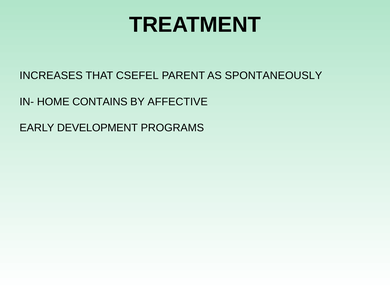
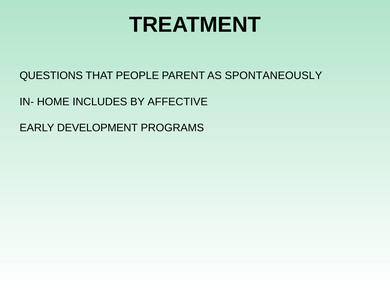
INCREASES: INCREASES -> QUESTIONS (51, 76)
CSEFEL: CSEFEL -> PEOPLE (137, 76)
CONTAINS: CONTAINS -> INCLUDES (100, 102)
